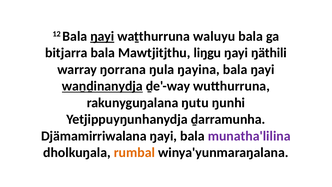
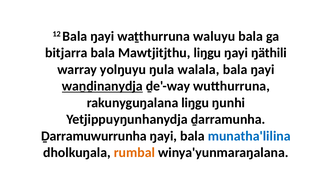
ŋayi underline: present -> none (102, 36)
ŋorrana: ŋorrana -> yolŋuyu (123, 69)
ŋayina: ŋayina -> walala (199, 69)
rakunyguŋalana ŋutu: ŋutu -> liŋgu (195, 103)
Djämamirriwalana: Djämamirriwalana -> Ḏarramuwurrunha (94, 136)
munatha'lilina colour: purple -> blue (249, 136)
